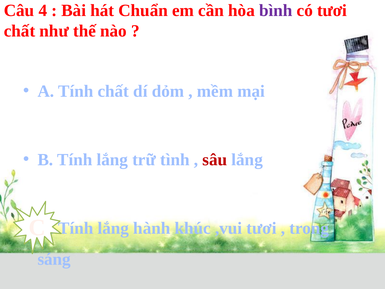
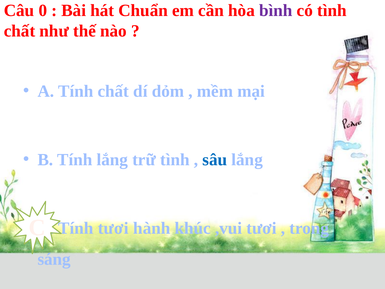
4: 4 -> 0 (43, 10)
có tươi: tươi -> tình (332, 10)
sâu colour: red -> blue (215, 160)
lắng: lắng -> tươi (113, 228)
